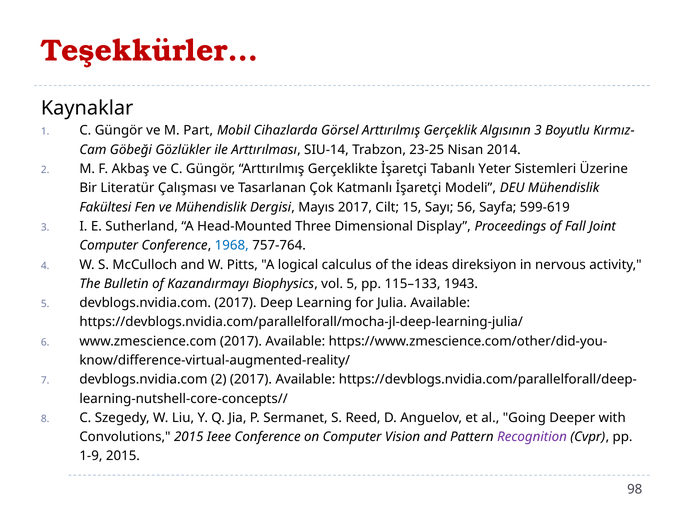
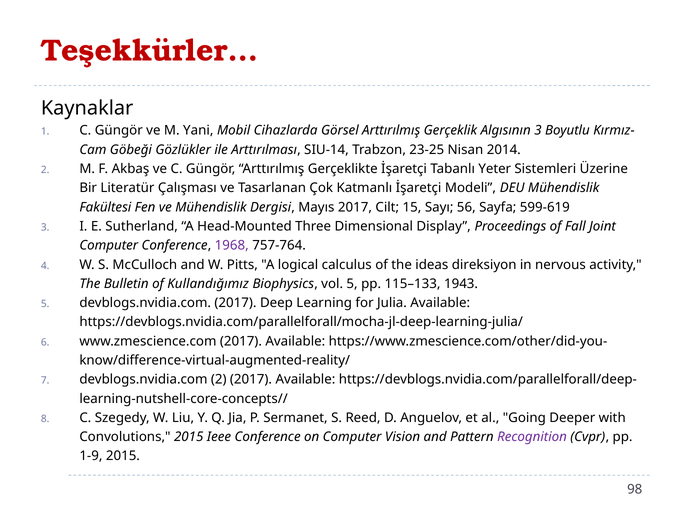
Part: Part -> Yani (198, 131)
1968 colour: blue -> purple (232, 245)
Kazandırmayı: Kazandırmayı -> Kullandığımız (208, 284)
